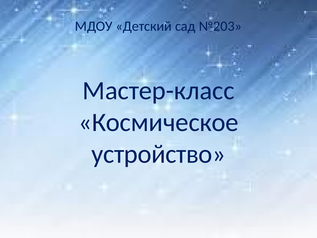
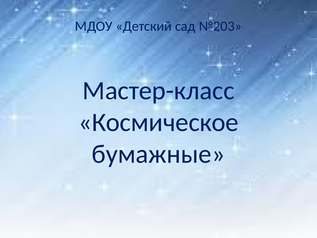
устройство: устройство -> бумажные (158, 154)
